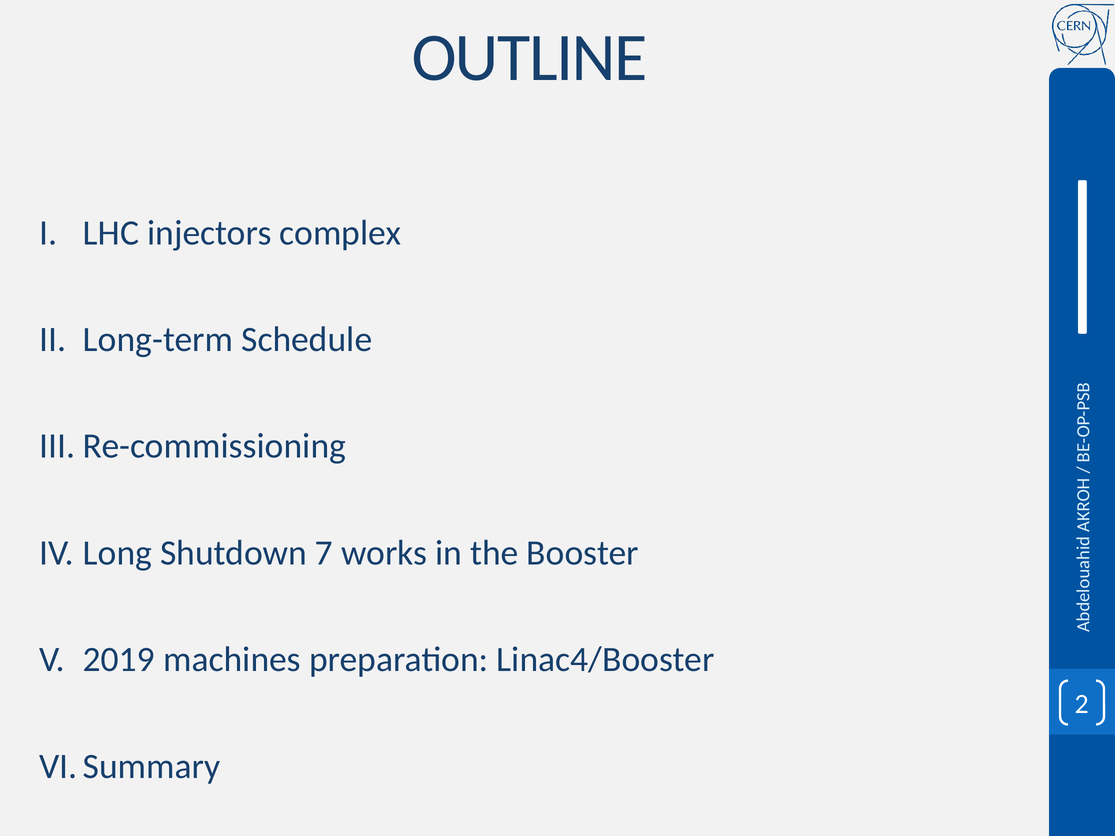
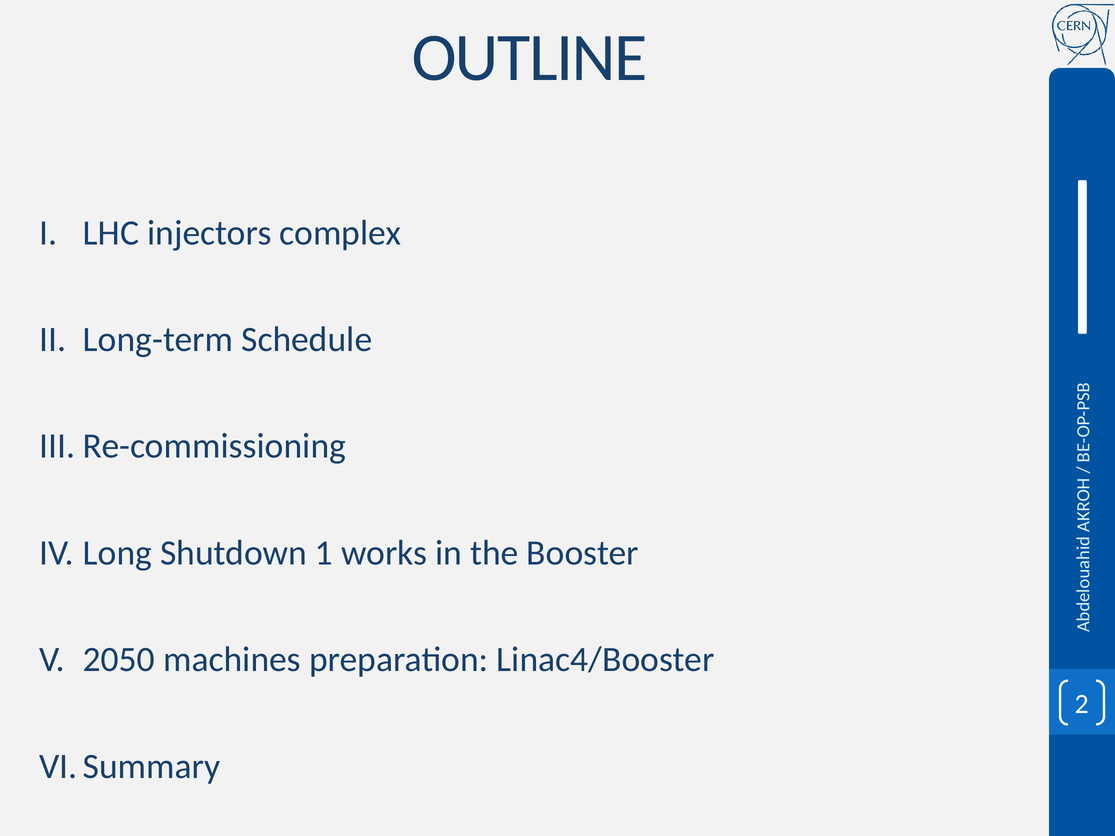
7: 7 -> 1 (324, 553)
2019: 2019 -> 2050 (119, 660)
